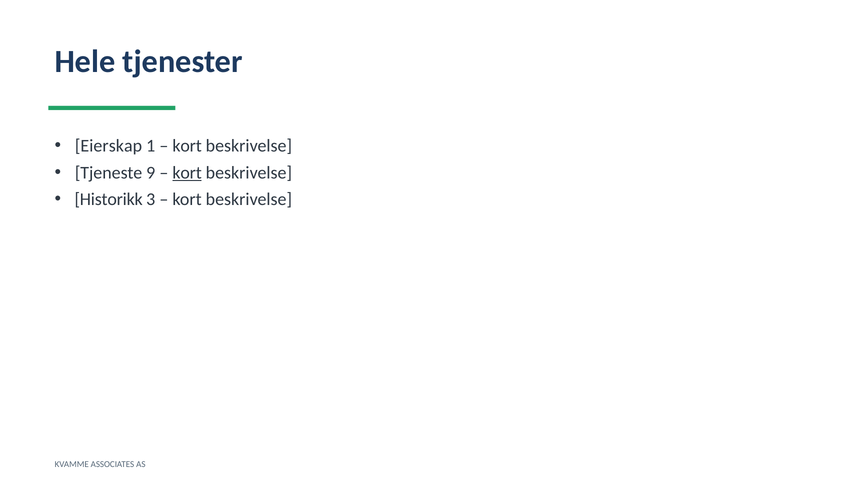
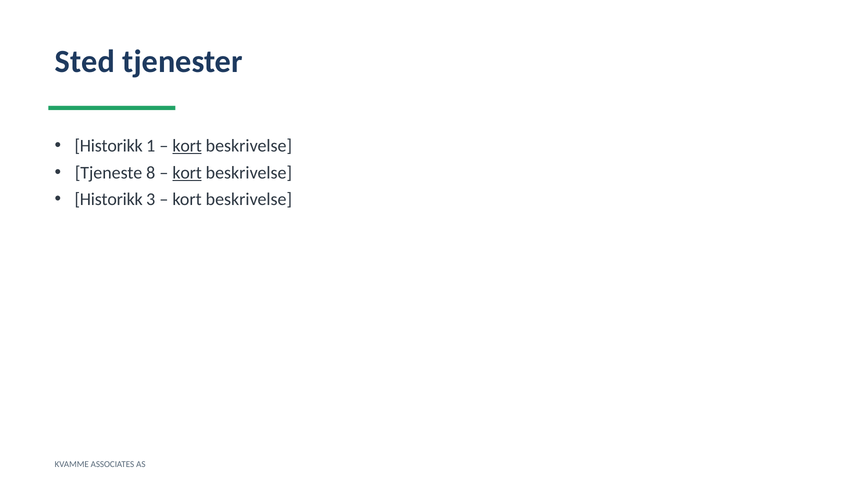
Hele: Hele -> Sted (85, 61)
Eierskap: Eierskap -> Historikk (109, 146)
kort underline: none -> present (187, 146)
9: 9 -> 8 (151, 173)
